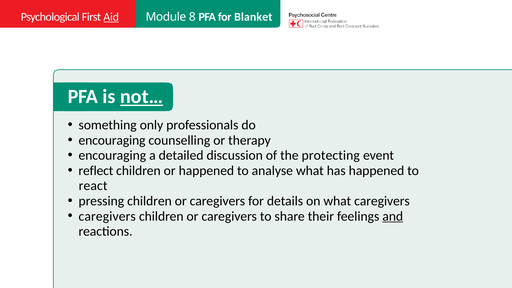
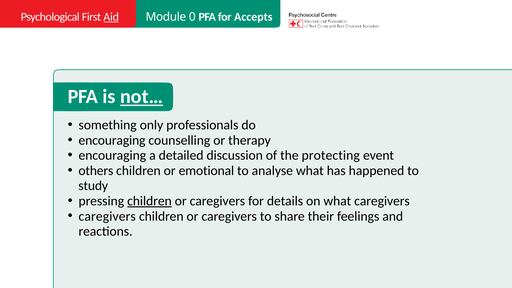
8: 8 -> 0 (192, 17)
Blanket: Blanket -> Accepts (253, 17)
reflect: reflect -> others (96, 171)
or happened: happened -> emotional (206, 171)
react: react -> study (93, 186)
children underline: none -> present (149, 201)
and underline: present -> none (393, 216)
